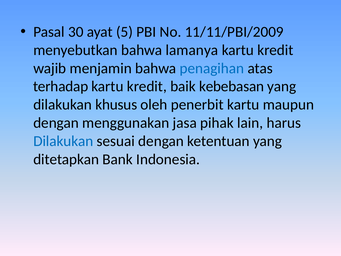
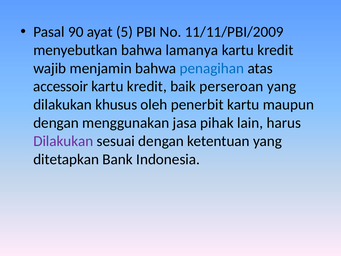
30: 30 -> 90 (76, 32)
terhadap: terhadap -> accessoir (61, 86)
kebebasan: kebebasan -> perseroan (231, 86)
Dilakukan colour: blue -> purple (63, 141)
